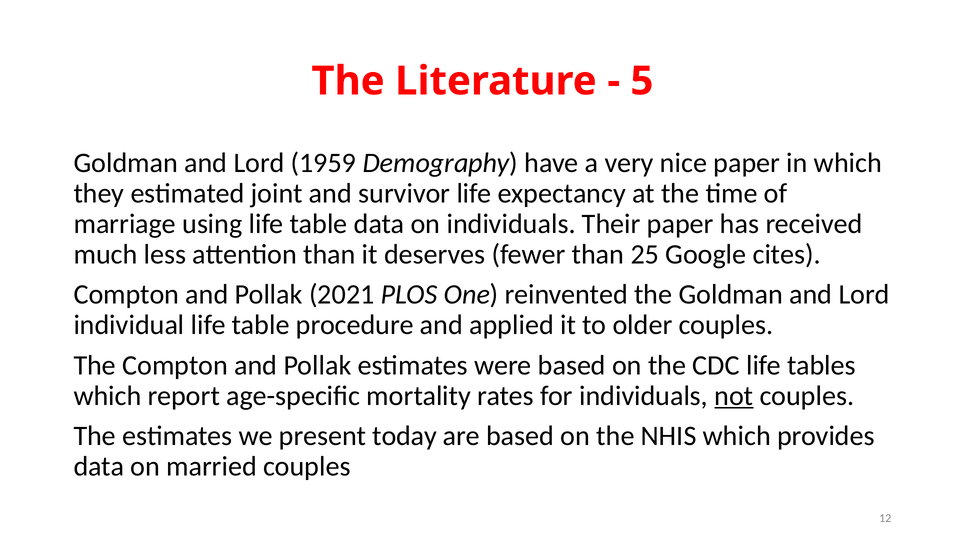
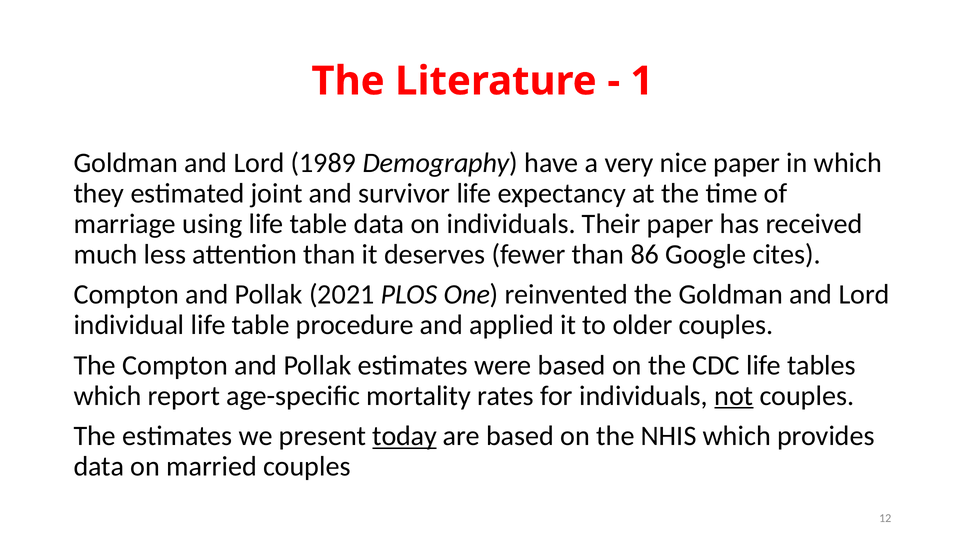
5: 5 -> 1 (642, 81)
1959: 1959 -> 1989 (323, 163)
25: 25 -> 86 (645, 254)
today underline: none -> present (405, 436)
